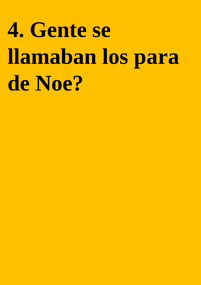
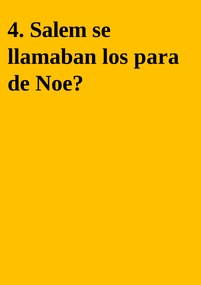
Gente: Gente -> Salem (58, 30)
